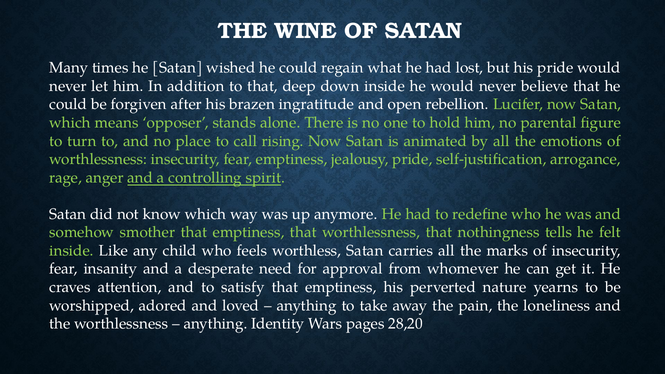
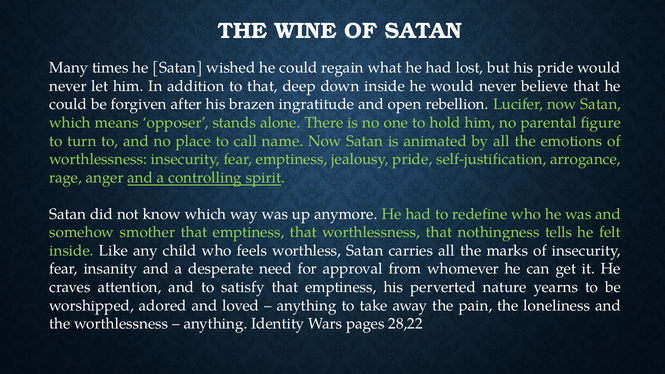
rising: rising -> name (283, 141)
28,20: 28,20 -> 28,22 (406, 324)
